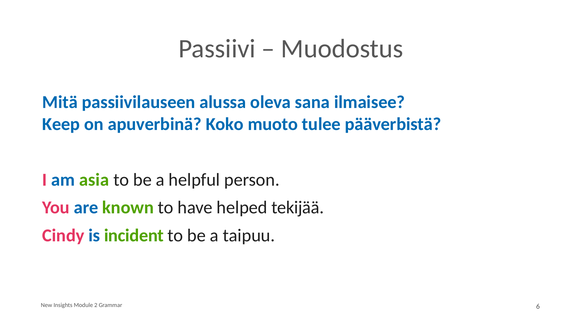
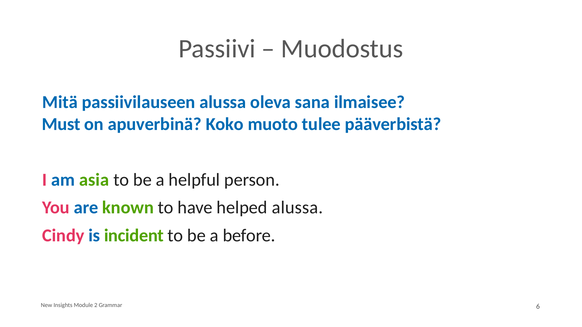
Keep: Keep -> Must (61, 124)
helped tekijää: tekijää -> alussa (297, 208)
taipuu: taipuu -> before (249, 236)
